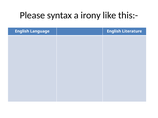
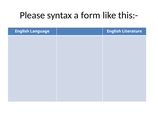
irony: irony -> form (91, 15)
